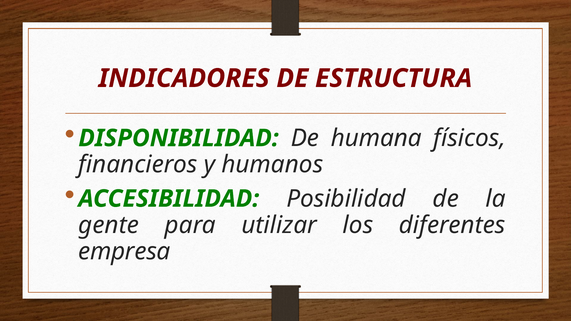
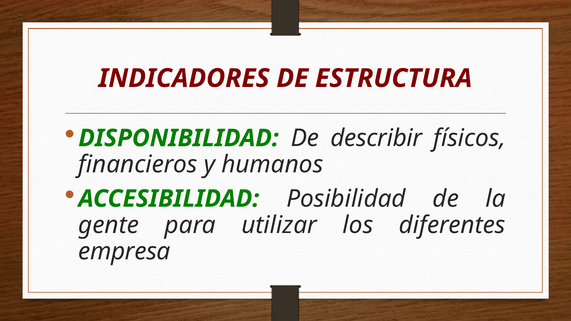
humana: humana -> describir (376, 138)
